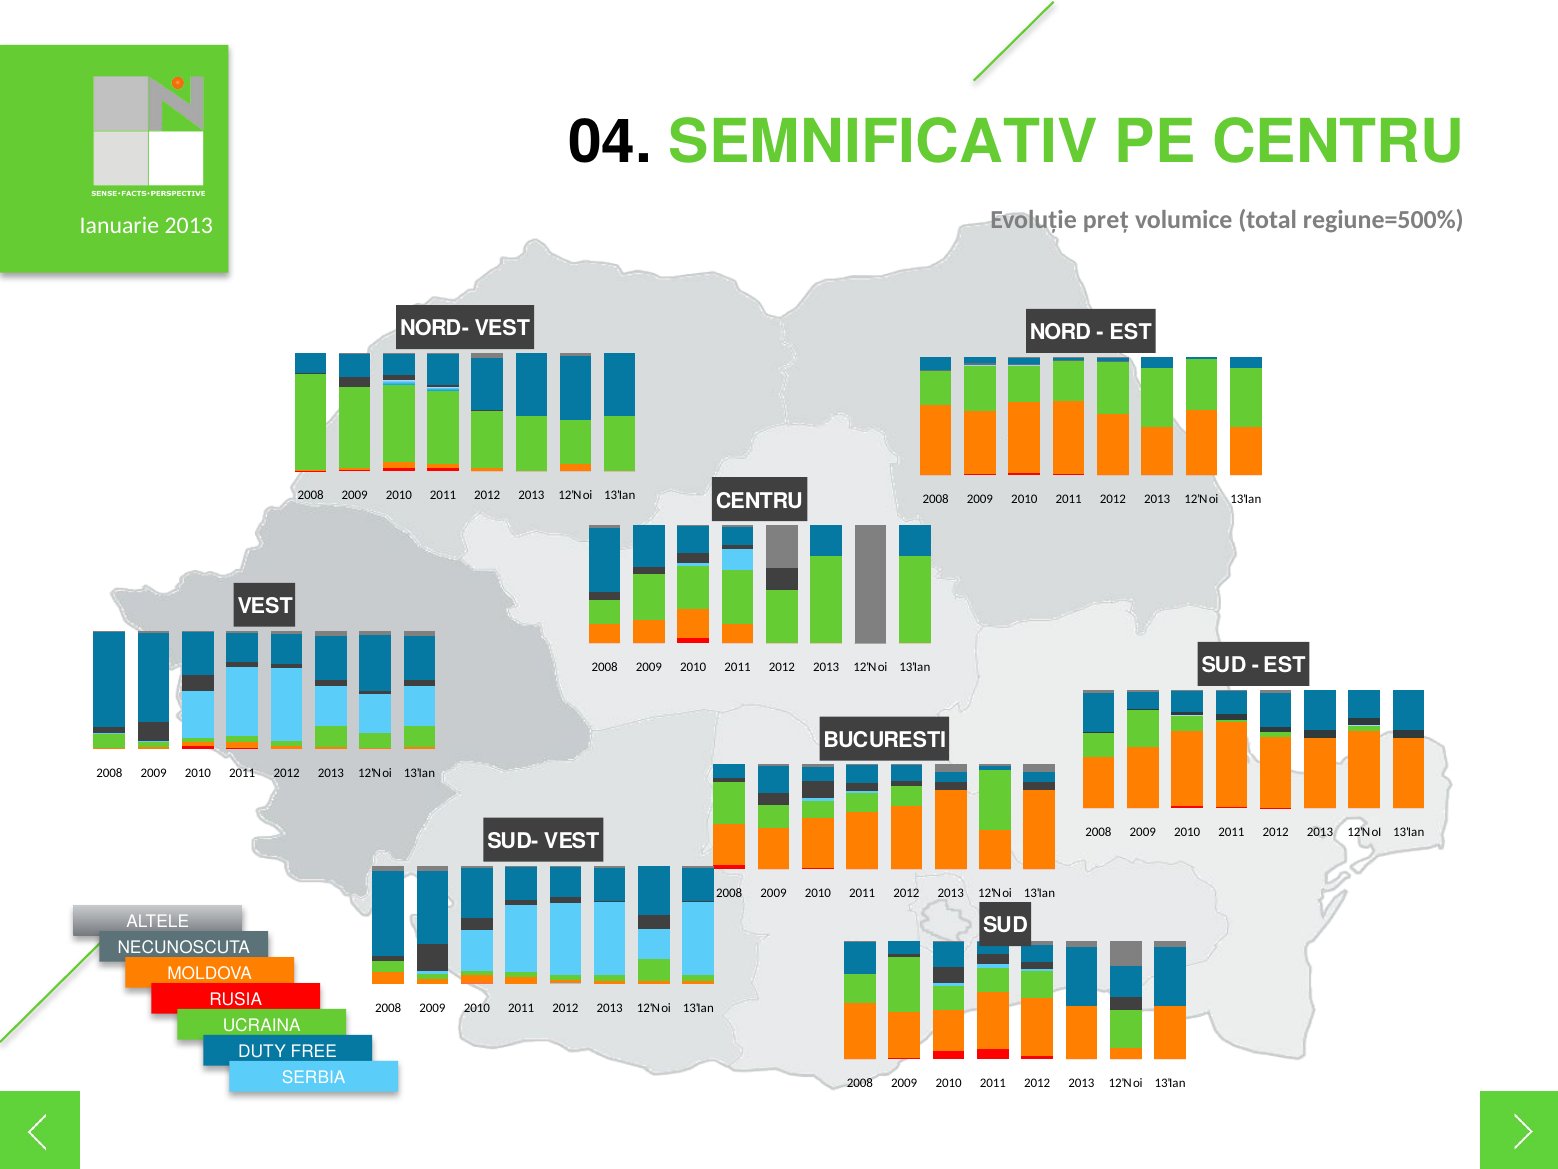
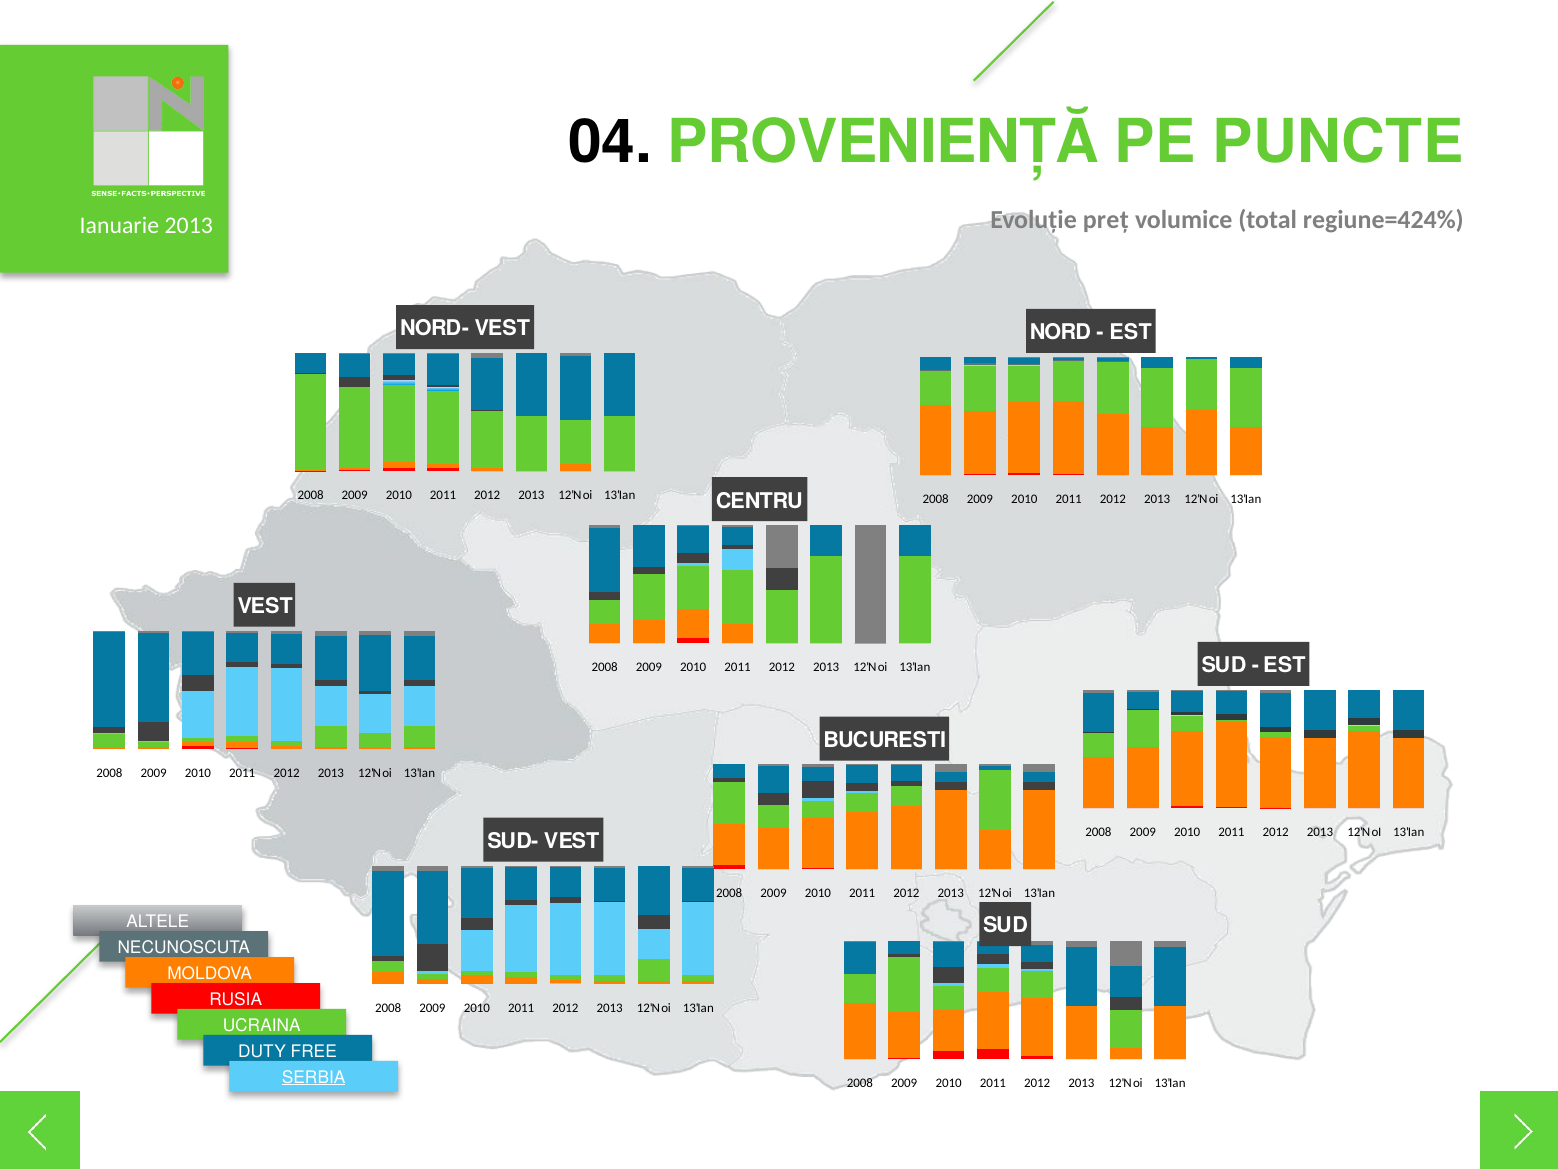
SEMNIFICATIV: SEMNIFICATIV -> PROVENIENȚĂ (884, 143)
PE CENTRU: CENTRU -> PUNCTE (1338, 143)
regiune=500%: regiune=500% -> regiune=424% (1383, 220)
SERBIA underline: none -> present (314, 1077)
